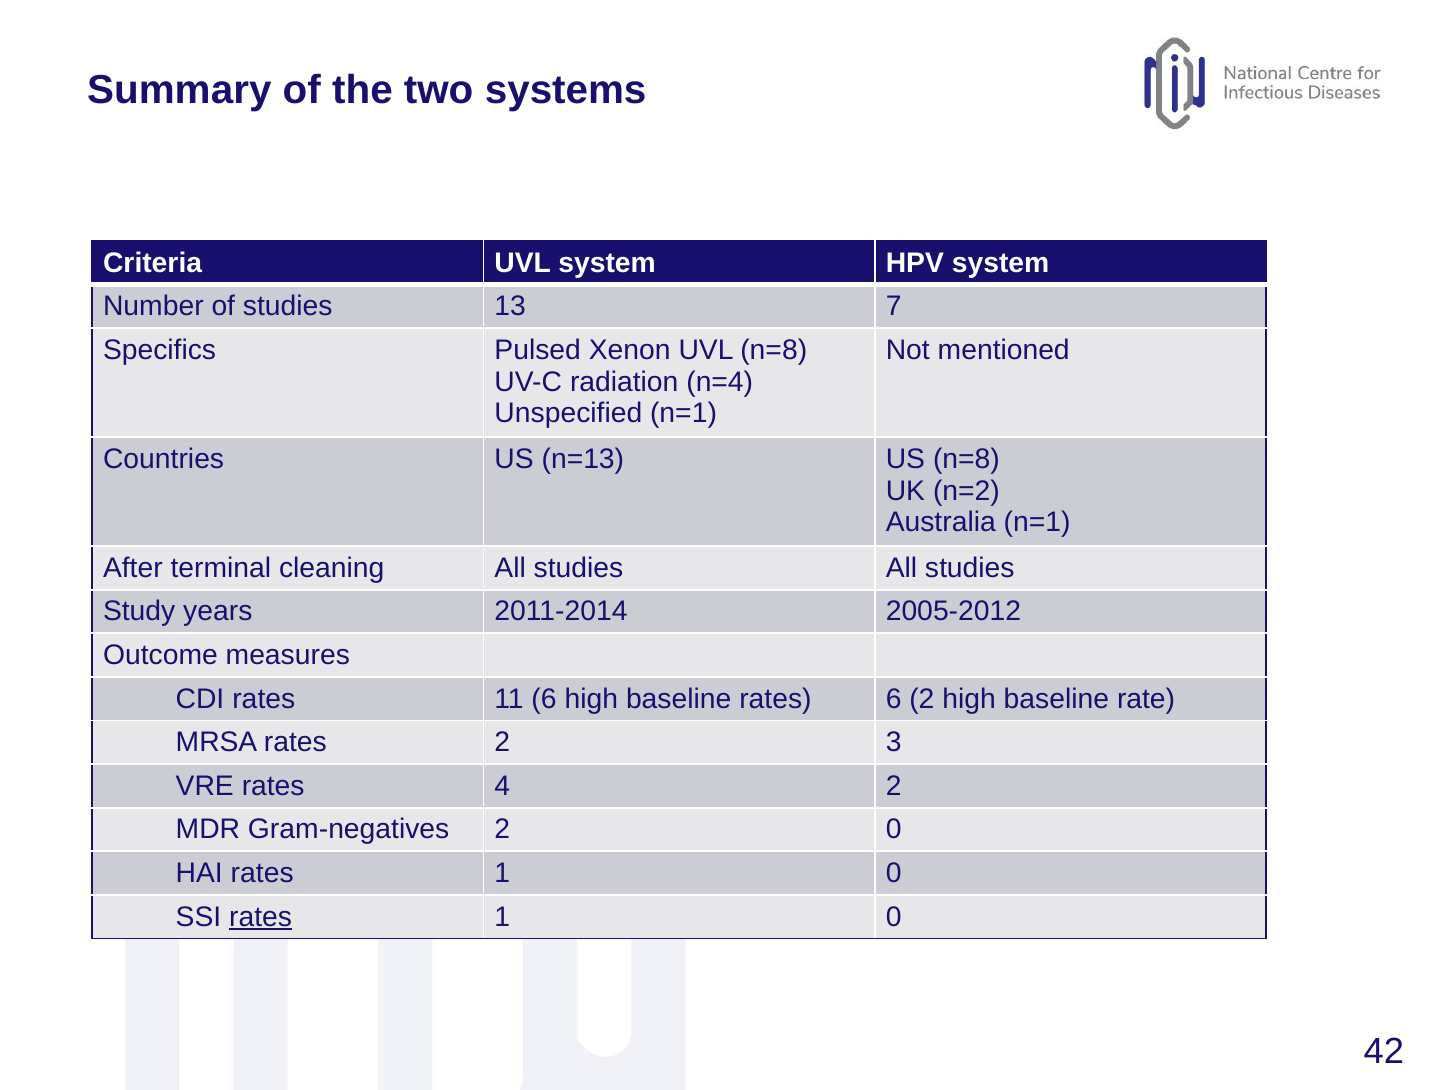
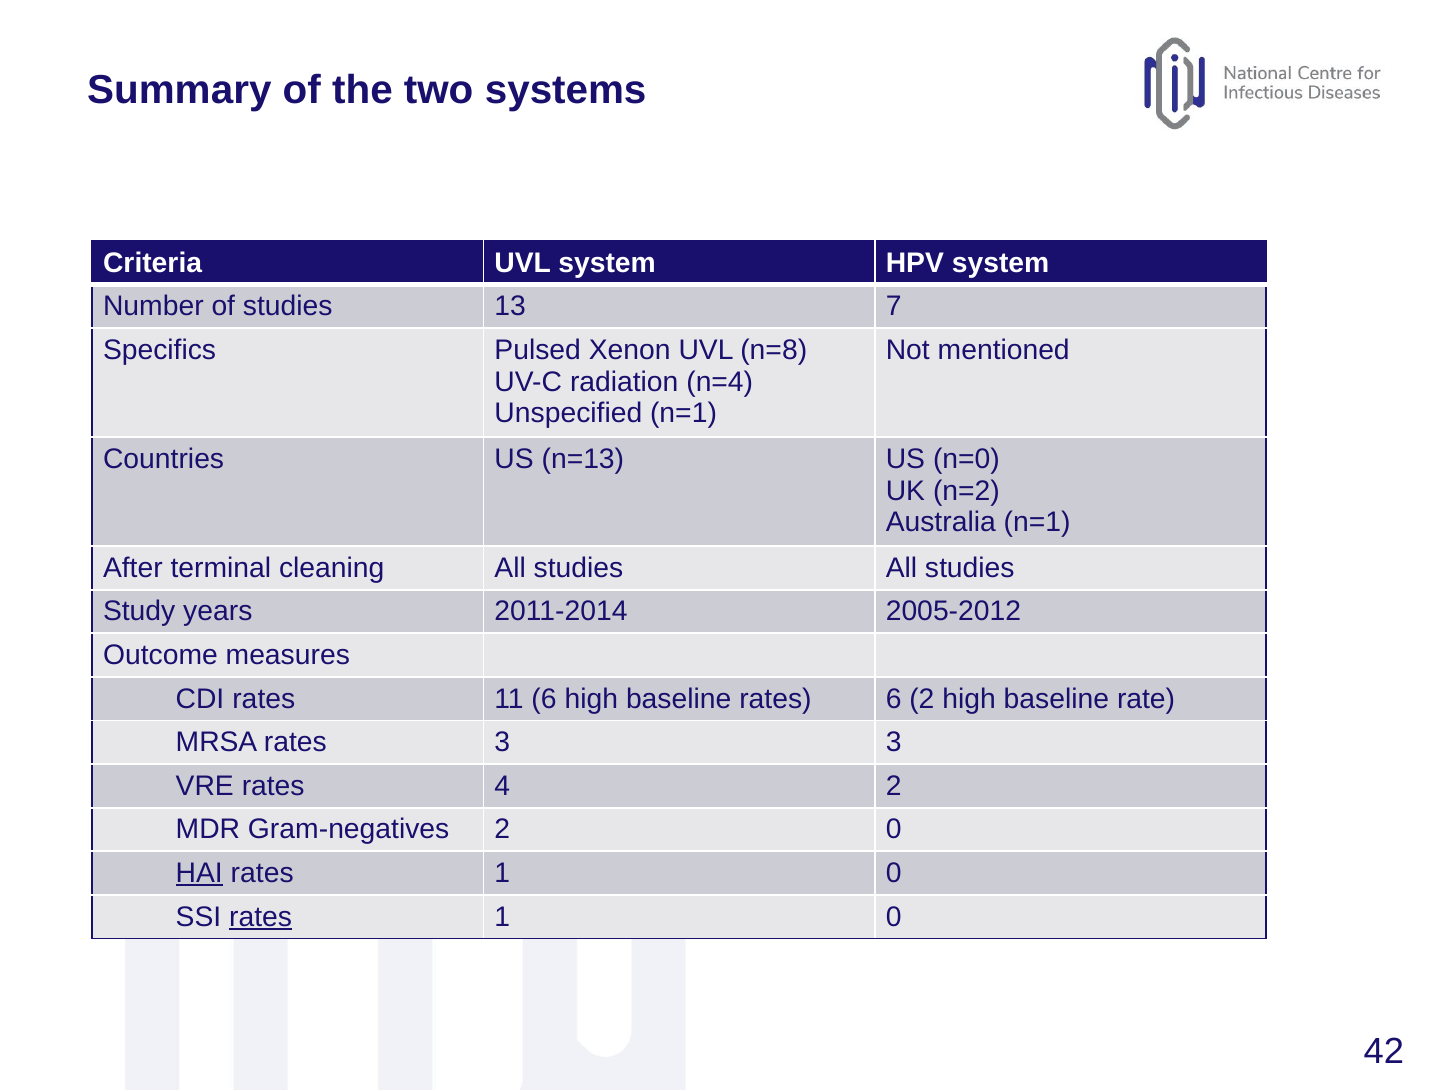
US n=8: n=8 -> n=0 (966, 459)
rates 2: 2 -> 3 (502, 743)
HAI underline: none -> present (199, 874)
